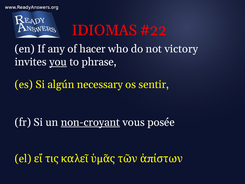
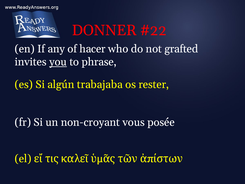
IDIOMAS: IDIOMAS -> DONNER (104, 30)
victory: victory -> grafted (181, 49)
necessary: necessary -> trabajaba (100, 84)
sentir: sentir -> rester (154, 84)
non-croyant underline: present -> none (90, 122)
